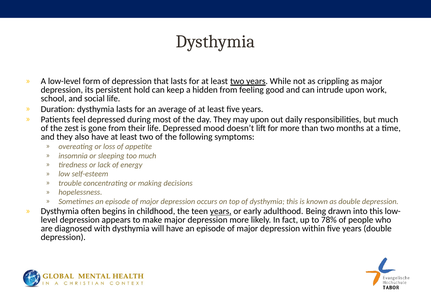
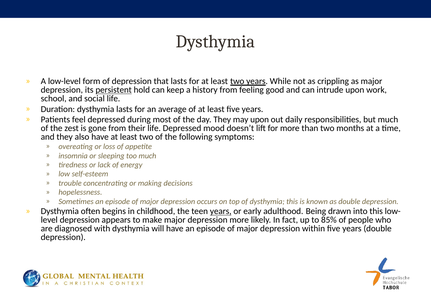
persistent underline: none -> present (114, 90)
hidden: hidden -> history (205, 90)
78%: 78% -> 85% (329, 220)
